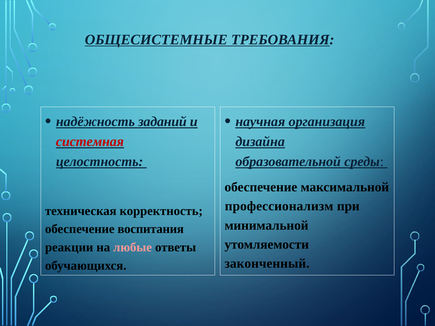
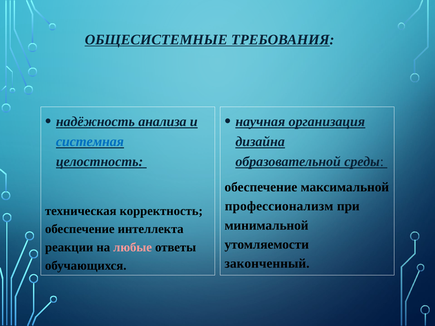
заданий: заданий -> анализа (162, 122)
системная colour: red -> blue (90, 142)
воспитания: воспитания -> интеллекта (151, 229)
